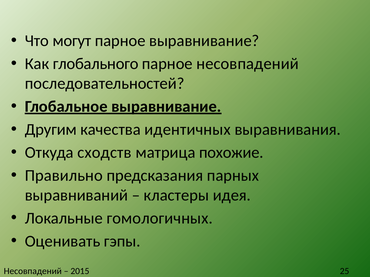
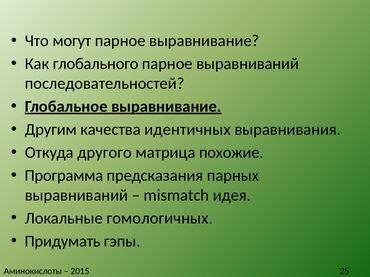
парное несовпадений: несовпадений -> выравниваний (248, 64)
сходств: сходств -> другого (105, 153)
Правильно: Правильно -> Программа (64, 176)
кластеры: кластеры -> mismatch (176, 196)
Оценивать: Оценивать -> Придумать (63, 242)
Несовпадений: Несовпадений -> Аминокислоты (33, 272)
